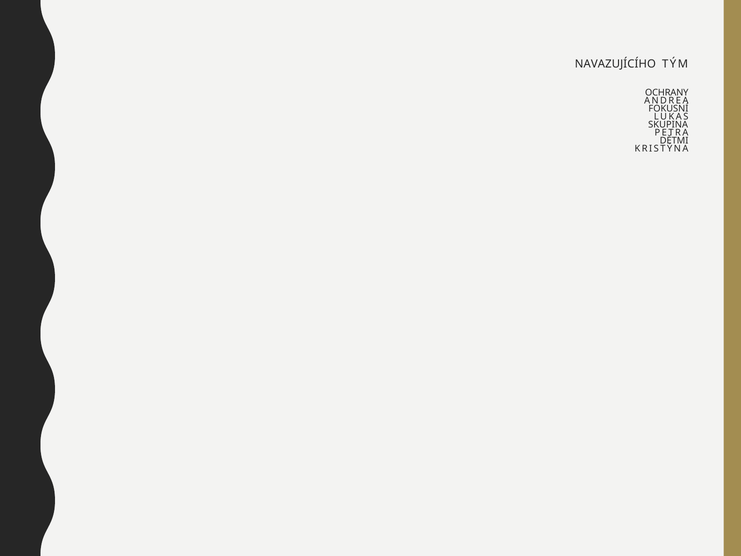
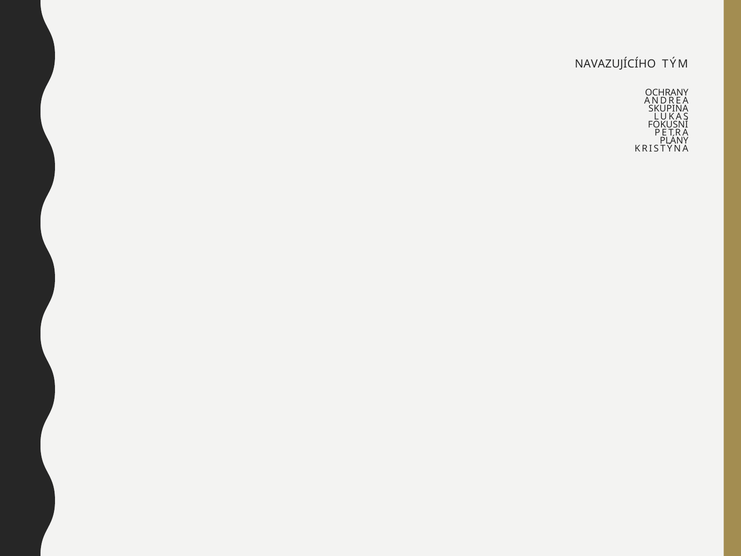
FOKUSNÍ: FOKUSNÍ -> SKUPINA (668, 109)
SKUPINA: SKUPINA -> FOKUSNÍ (668, 125)
DĚTMI: DĚTMI -> PLÁNY (674, 141)
